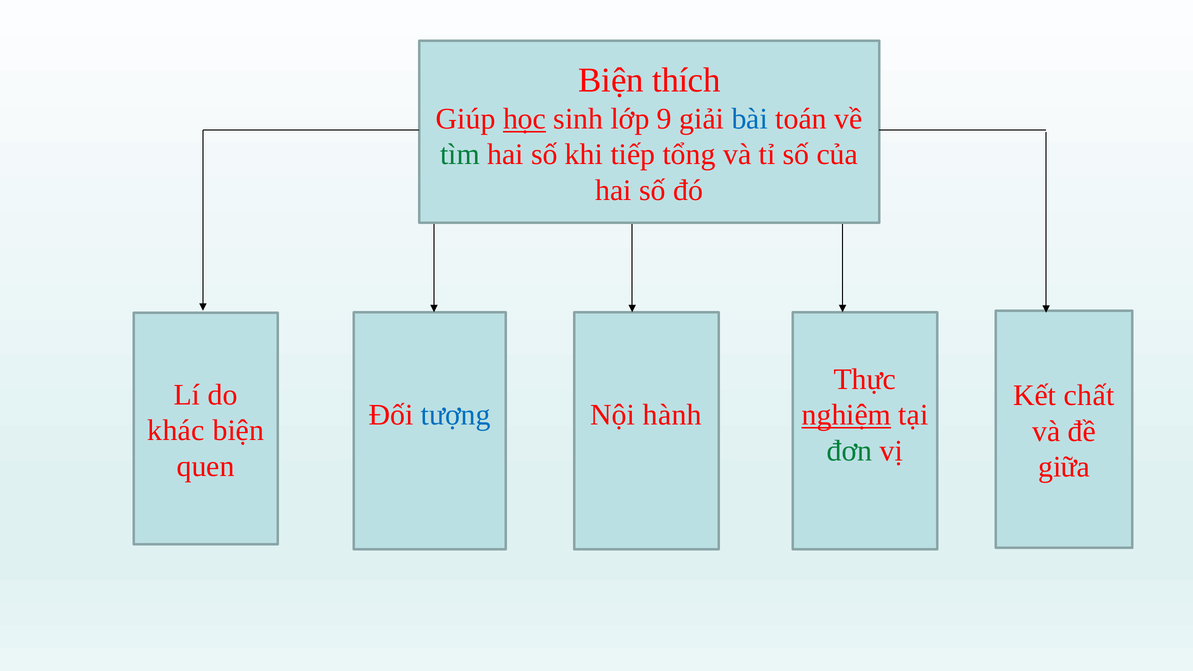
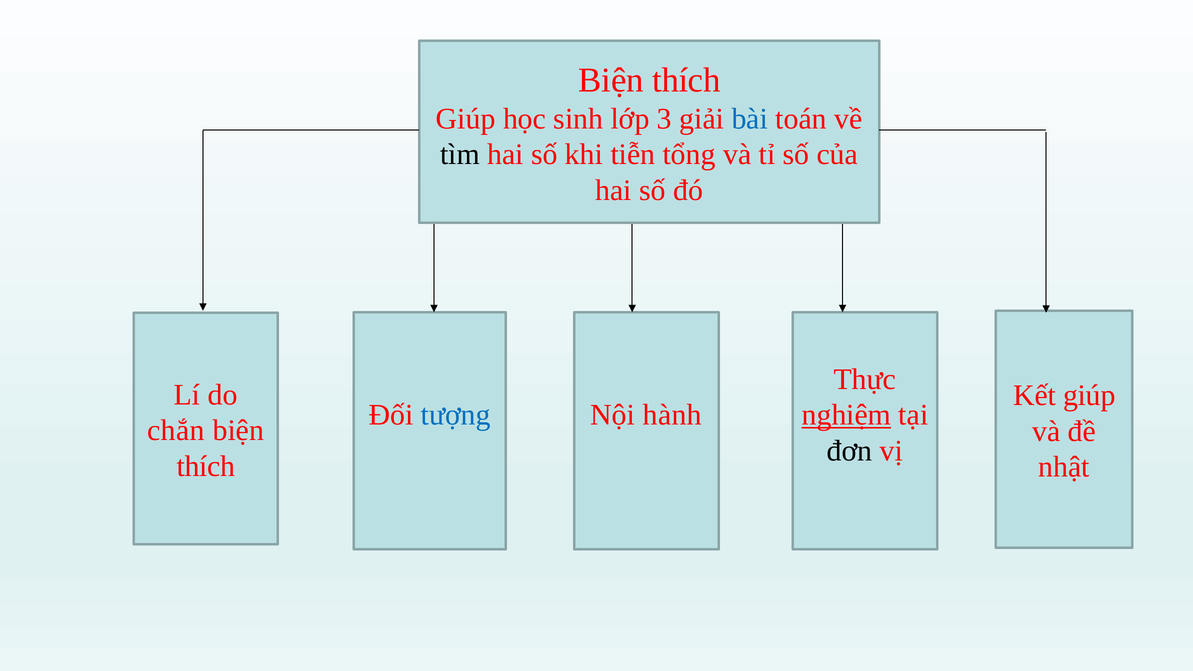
học underline: present -> none (525, 119)
9: 9 -> 3 (664, 119)
tìm colour: green -> black (460, 155)
tiếp: tiếp -> tiễn (633, 155)
Kết chất: chất -> giúp (1089, 396)
khác: khác -> chắn (176, 431)
đơn colour: green -> black (850, 451)
quen: quen -> thích (206, 466)
giữa: giữa -> nhật (1064, 467)
